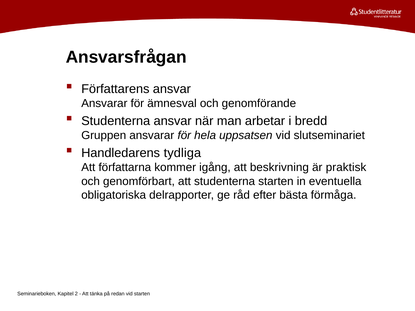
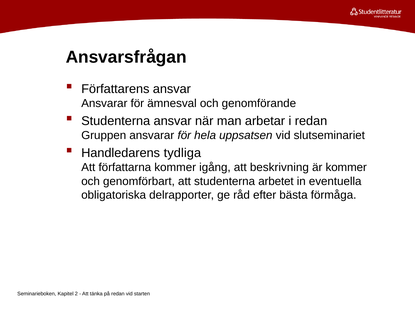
i bredd: bredd -> redan (311, 121)
är praktisk: praktisk -> kommer (346, 168)
studenterna starten: starten -> arbetet (276, 181)
